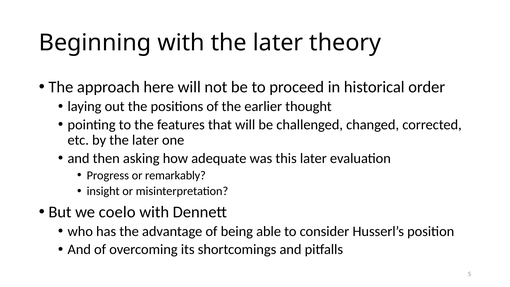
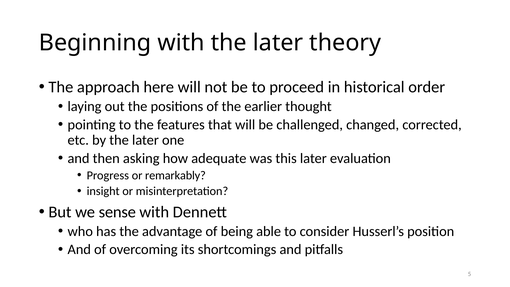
coelo: coelo -> sense (117, 212)
